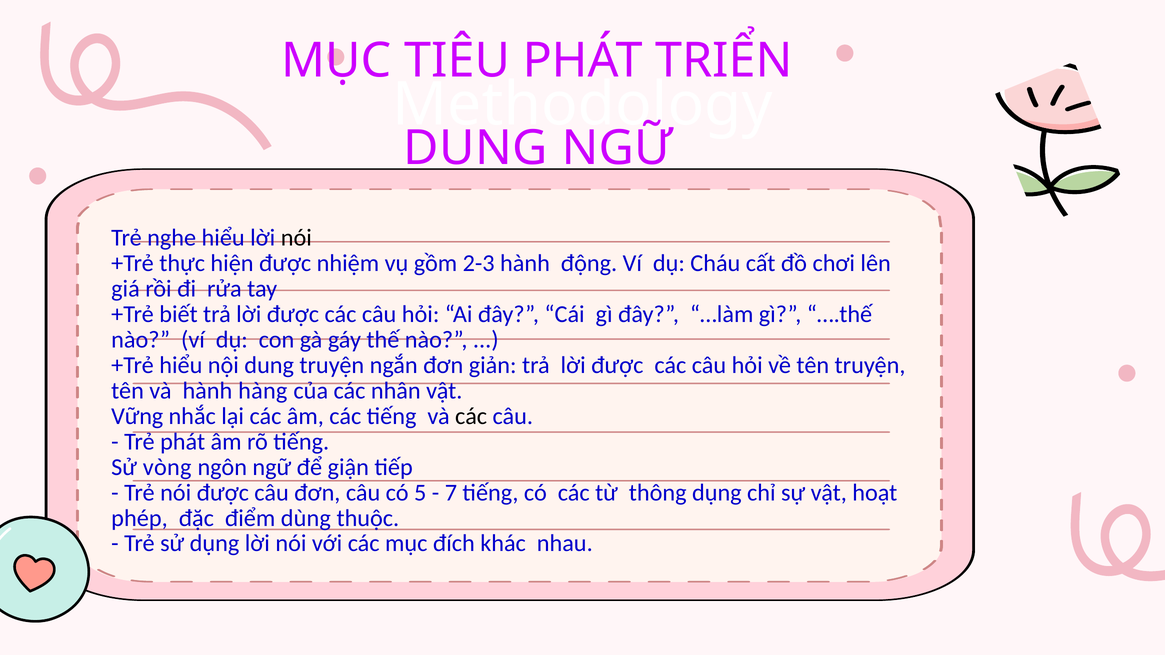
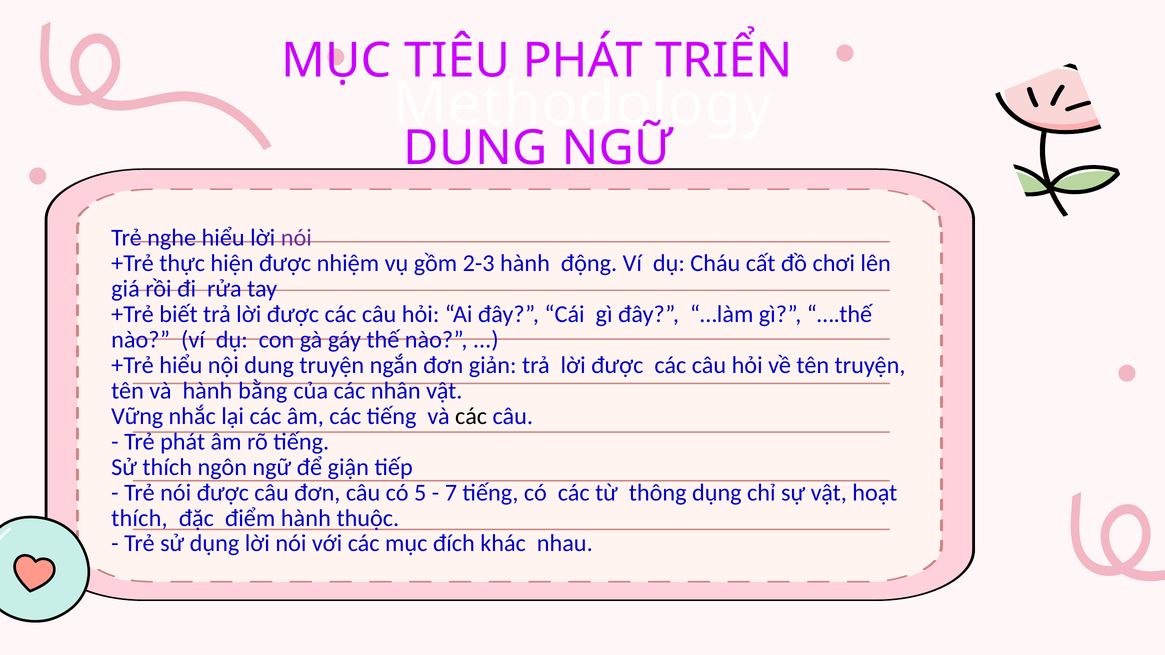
nói colour: black -> purple (296, 238)
hàng: hàng -> bằng (263, 391)
Sử vòng: vòng -> thích (167, 467)
phép: phép -> thích (139, 518)
điểm dùng: dùng -> hành (306, 518)
